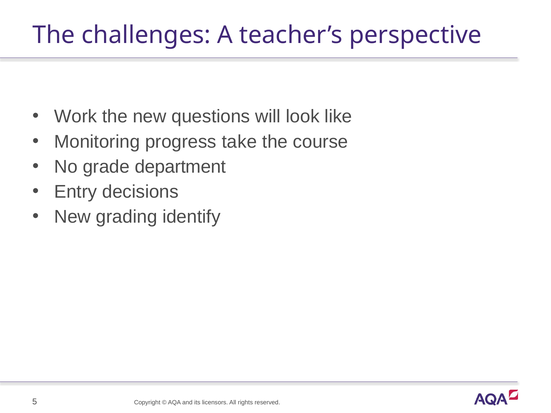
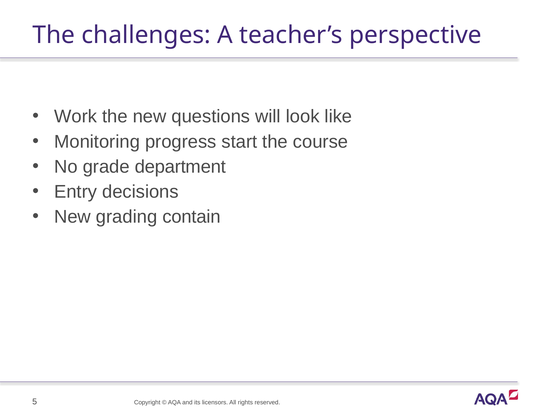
take: take -> start (239, 142)
identify: identify -> contain (192, 217)
